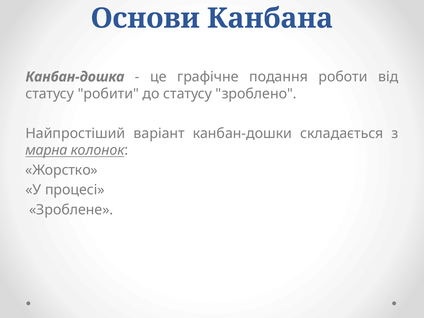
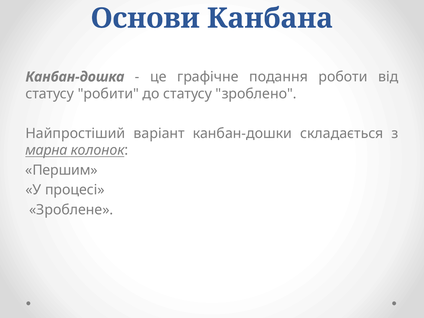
Жорстко: Жорстко -> Першим (62, 170)
